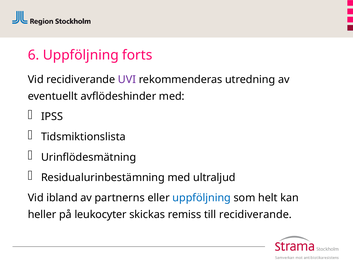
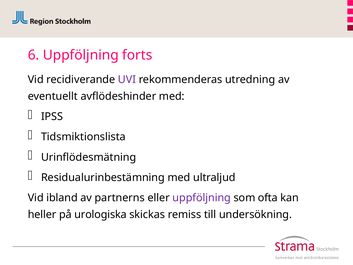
uppföljning colour: blue -> purple (202, 198)
helt: helt -> ofta (268, 198)
leukocyter: leukocyter -> urologiska (101, 214)
till recidiverande: recidiverande -> undersökning (255, 214)
